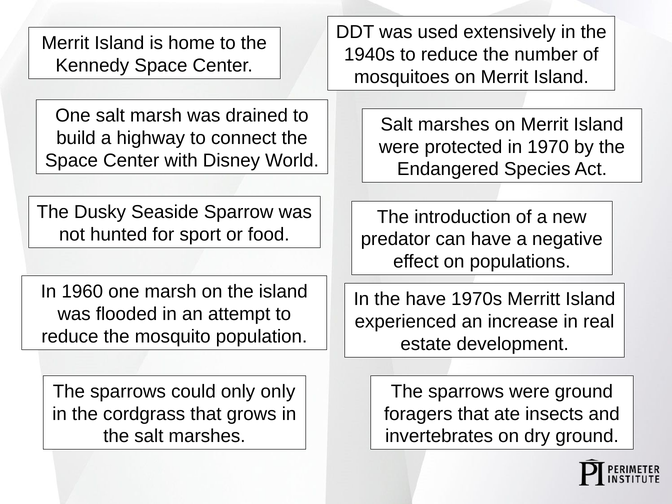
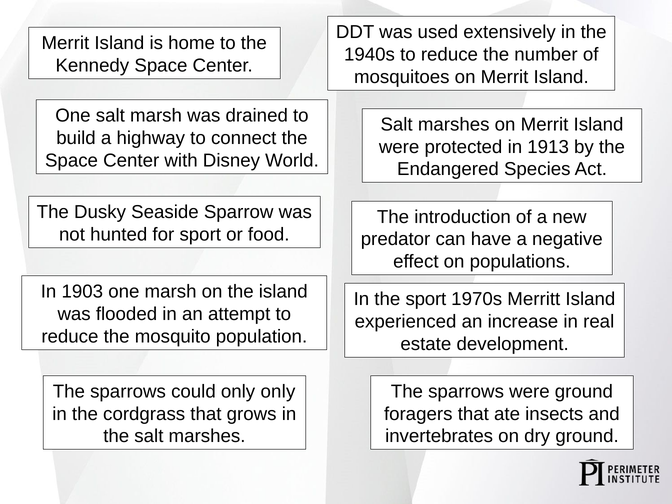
1970: 1970 -> 1913 (548, 147)
1960: 1960 -> 1903 (82, 292)
the have: have -> sport (426, 299)
